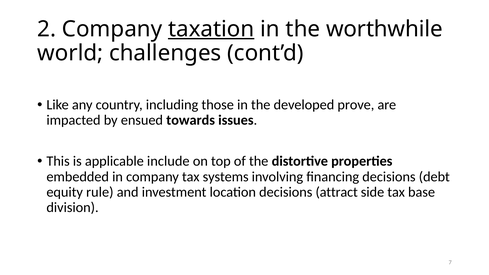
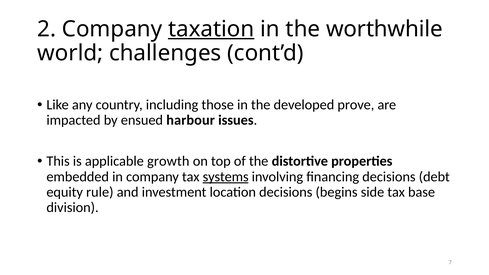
towards: towards -> harbour (191, 120)
include: include -> growth (168, 161)
systems underline: none -> present (226, 177)
attract: attract -> begins (337, 192)
